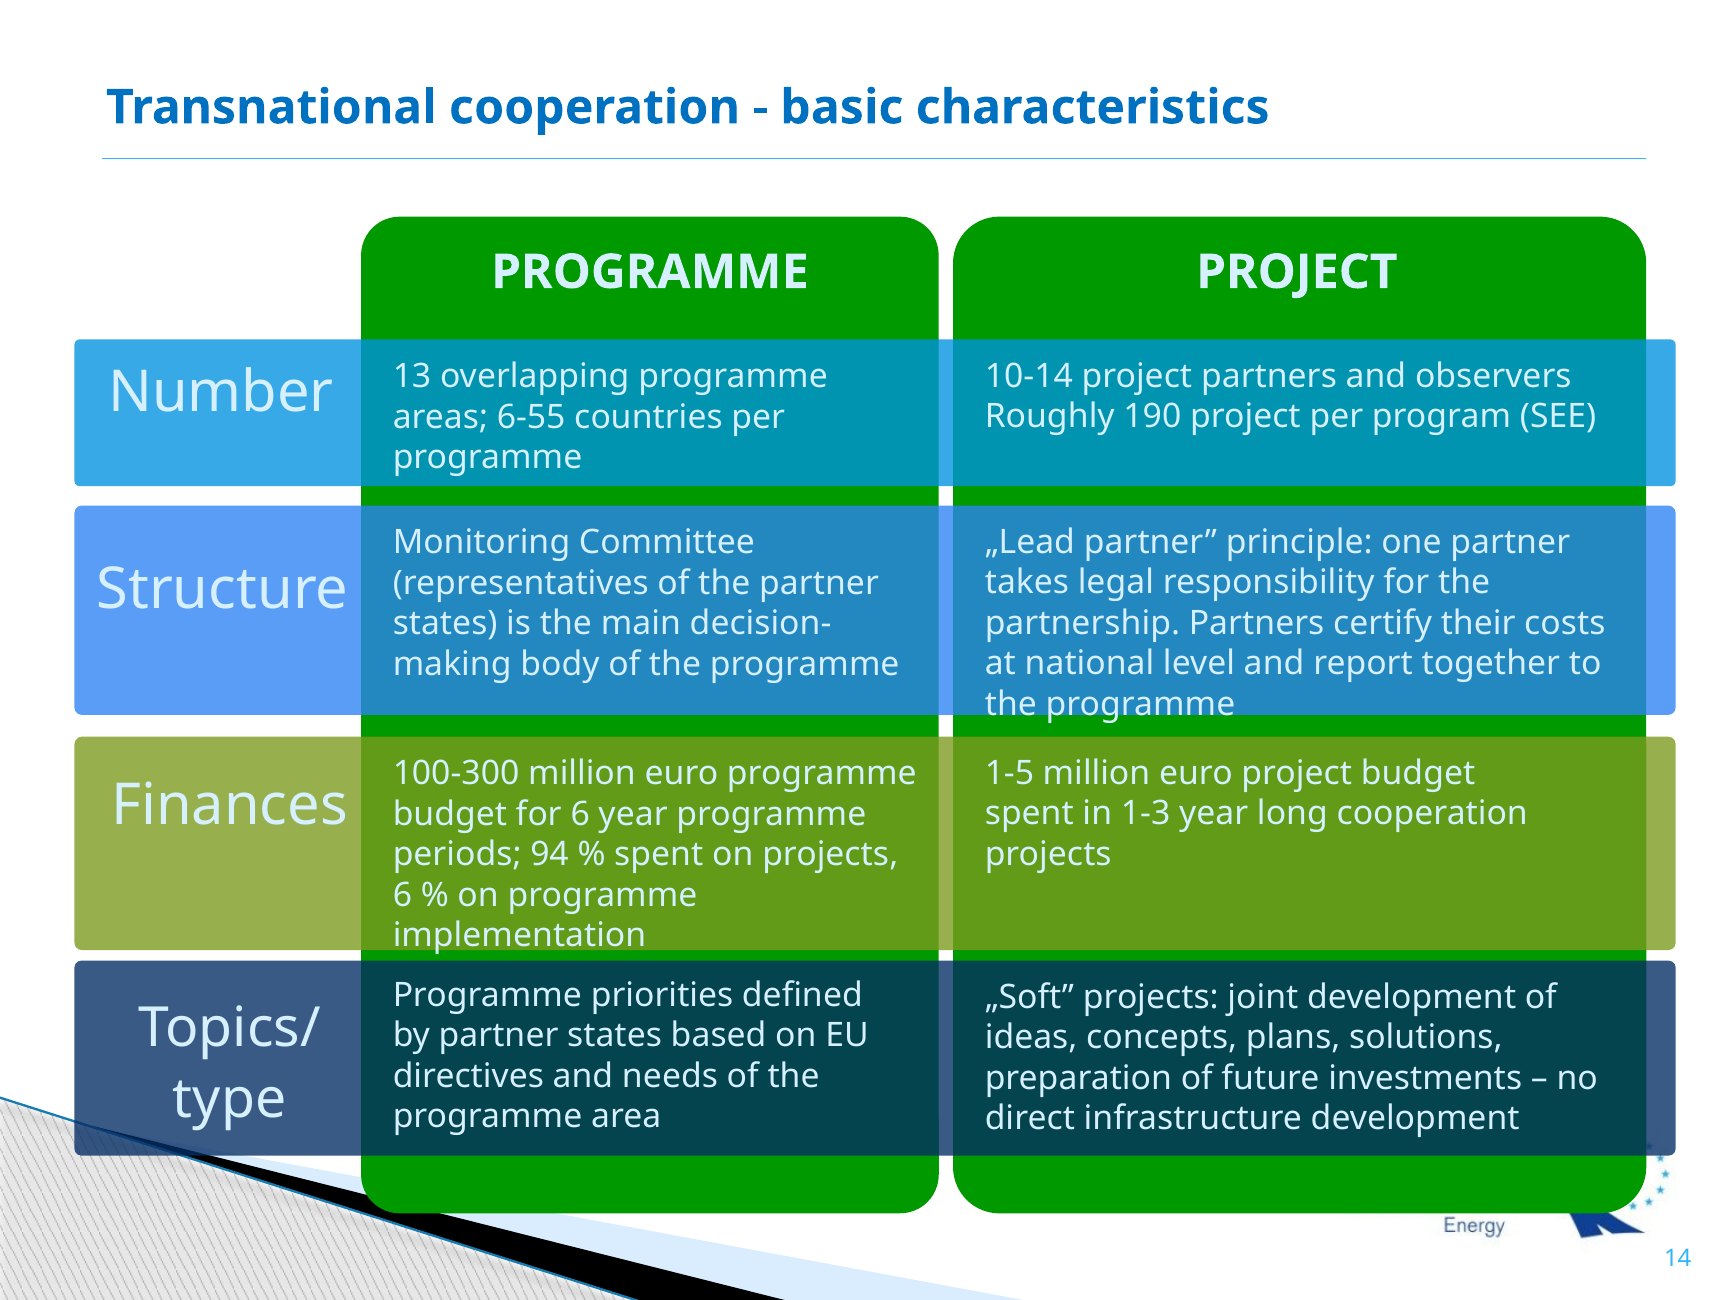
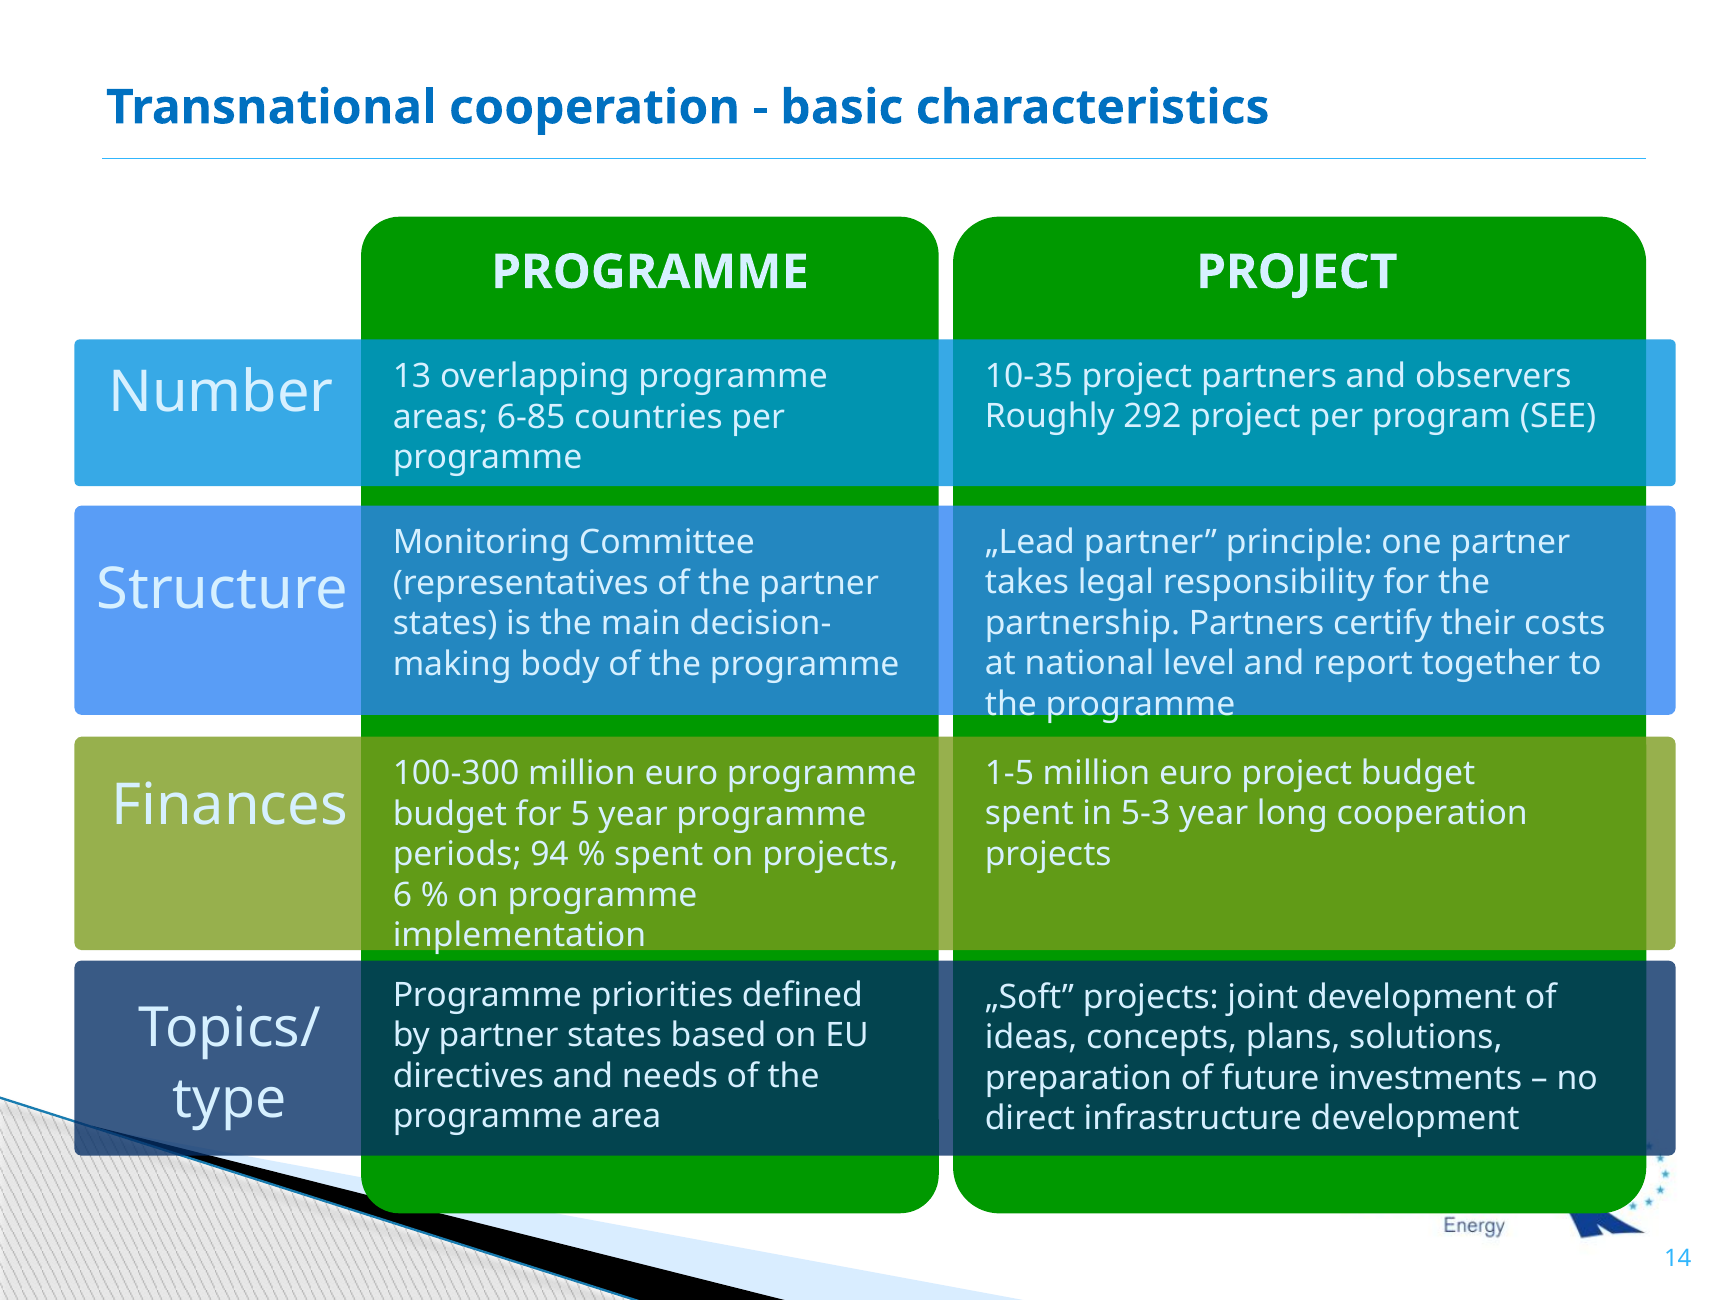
10-14: 10-14 -> 10-35 (1029, 376)
190: 190 -> 292 (1152, 416)
6-55: 6-55 -> 6-85 (531, 417)
1-3: 1-3 -> 5-3 (1146, 813)
for 6: 6 -> 5 (580, 814)
